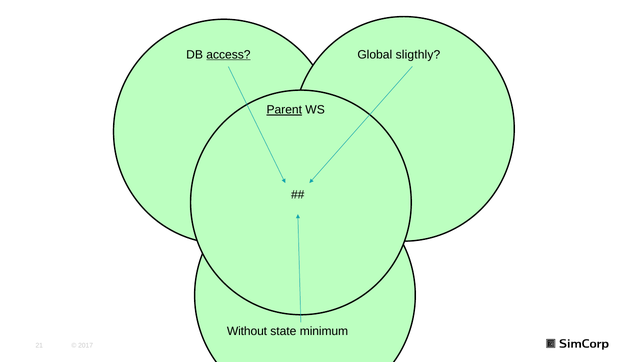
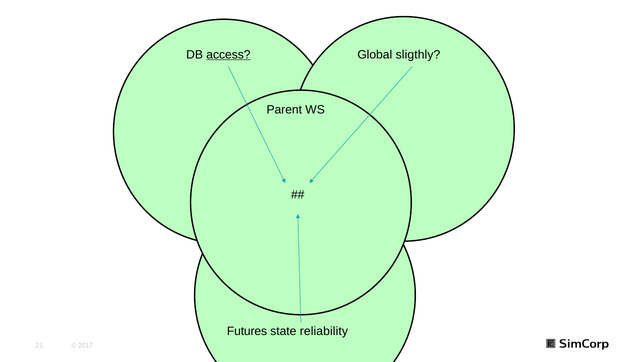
Parent underline: present -> none (284, 110)
Without: Without -> Futures (247, 332)
minimum: minimum -> reliability (324, 332)
